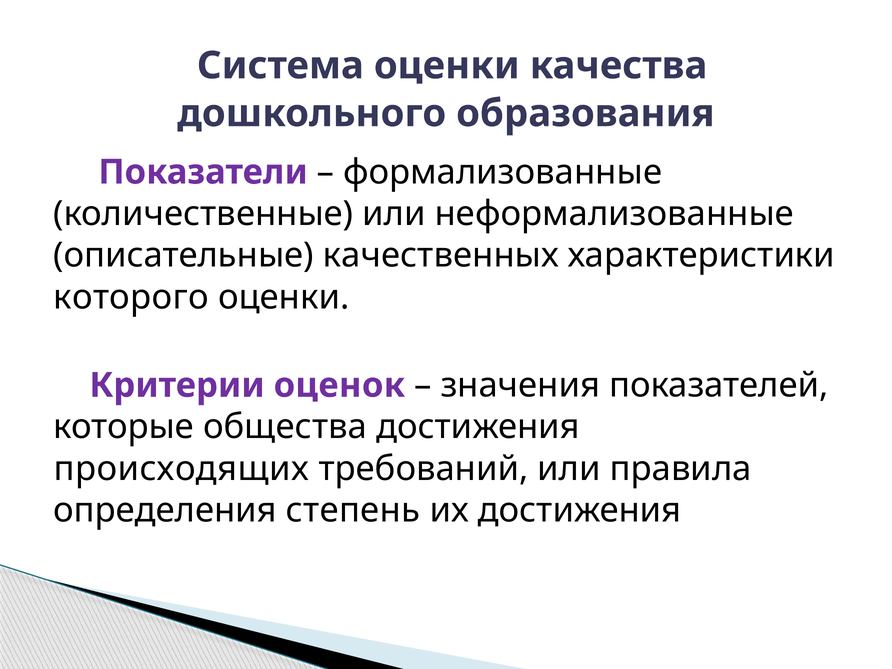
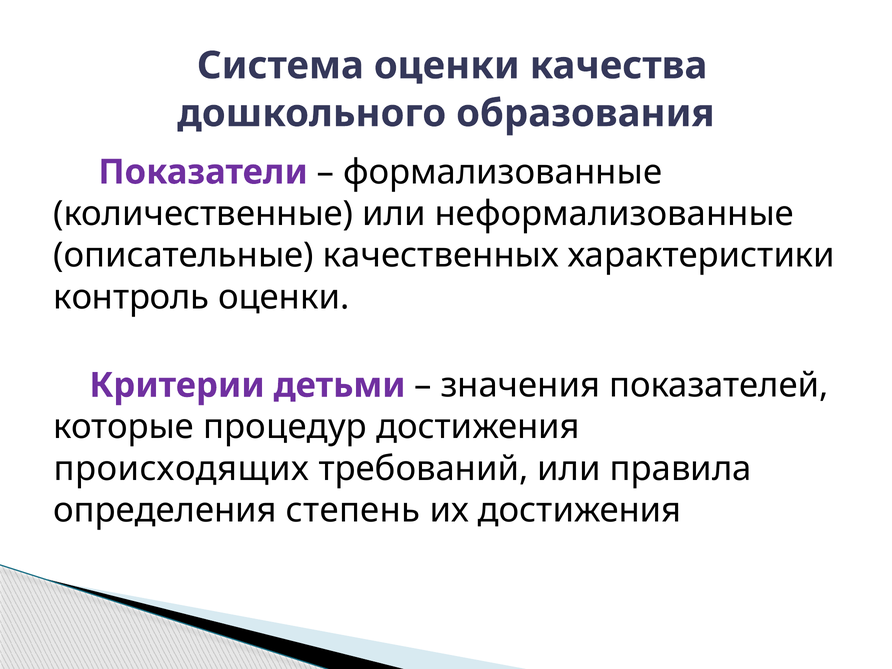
которого: которого -> контроль (131, 297)
оценок: оценок -> детьми (340, 385)
общества: общества -> процедур (285, 427)
